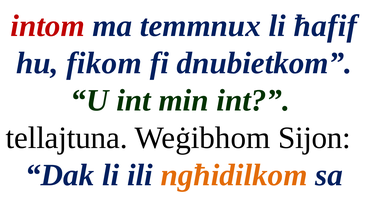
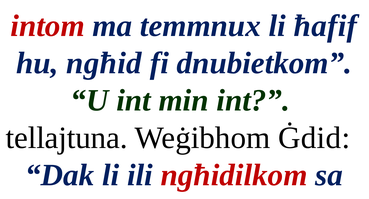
fikom: fikom -> ngħid (104, 63)
Sijon: Sijon -> Ġdid (314, 138)
ngħidilkom colour: orange -> red (234, 175)
